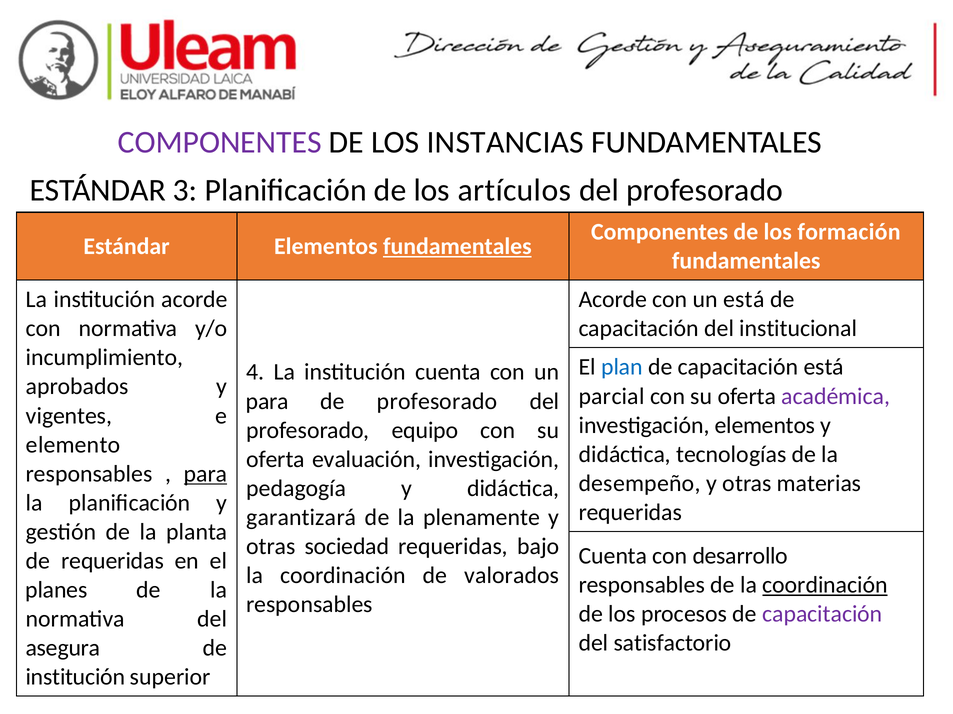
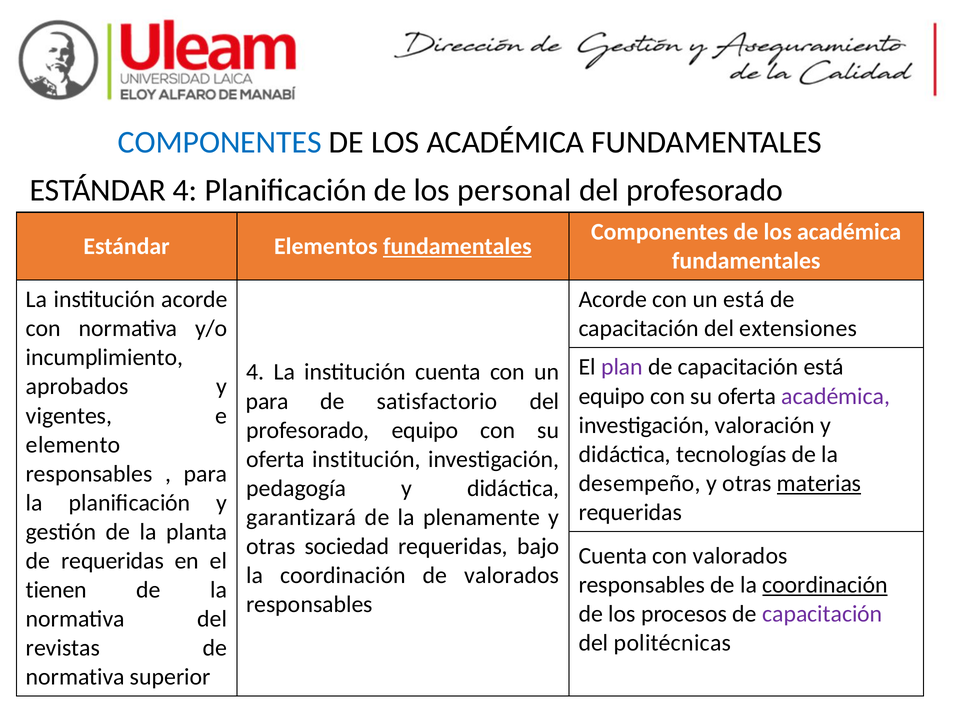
COMPONENTES colour: purple -> blue (220, 142)
INSTANCIAS: INSTANCIAS -> ACADÉMICA (505, 142)
ESTÁNDAR 3: 3 -> 4 (185, 190)
artículos: artículos -> personal (514, 190)
formación: formación -> académica (849, 232)
institucional: institucional -> extensiones (798, 329)
plan colour: blue -> purple (622, 368)
parcial: parcial -> equipo (612, 397)
de profesorado: profesorado -> satisfactorio (437, 402)
investigación elementos: elementos -> valoración (765, 426)
oferta evaluación: evaluación -> institución (366, 460)
para underline: present -> none (206, 474)
materias underline: none -> present (819, 484)
con desarrollo: desarrollo -> valorados (740, 557)
planes: planes -> tienen (56, 591)
satisfactorio: satisfactorio -> politécnicas (672, 644)
asegura: asegura -> revistas (63, 649)
institución: institución -> normativa (75, 678)
